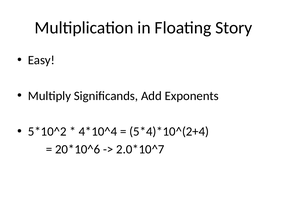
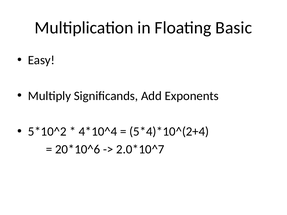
Story: Story -> Basic (234, 28)
